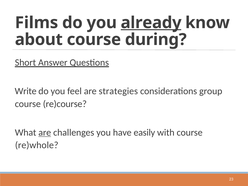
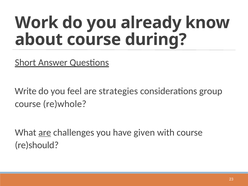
Films: Films -> Work (37, 23)
already underline: present -> none (151, 23)
re)course: re)course -> re)whole (65, 104)
easily: easily -> given (144, 132)
re)whole: re)whole -> re)should (37, 145)
